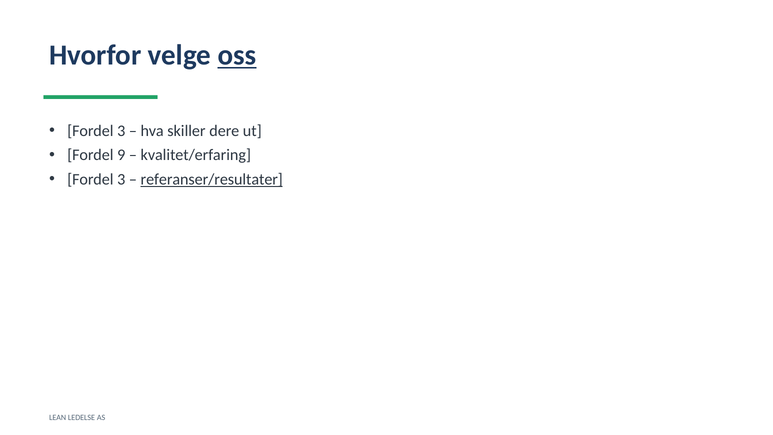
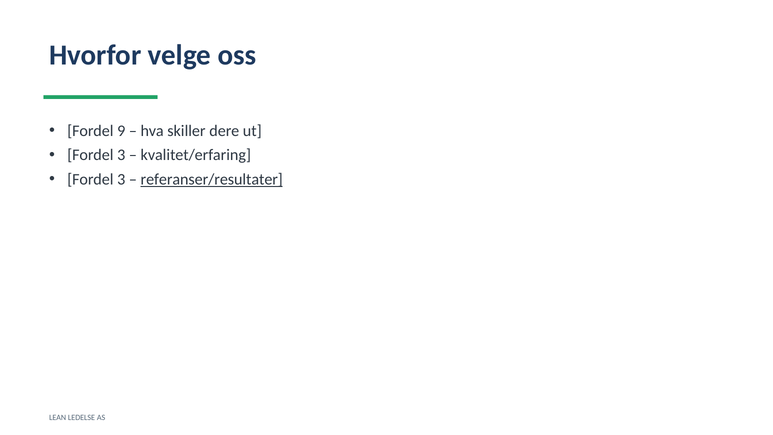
oss underline: present -> none (237, 55)
3: 3 -> 9 (121, 131)
9: 9 -> 3 (121, 155)
